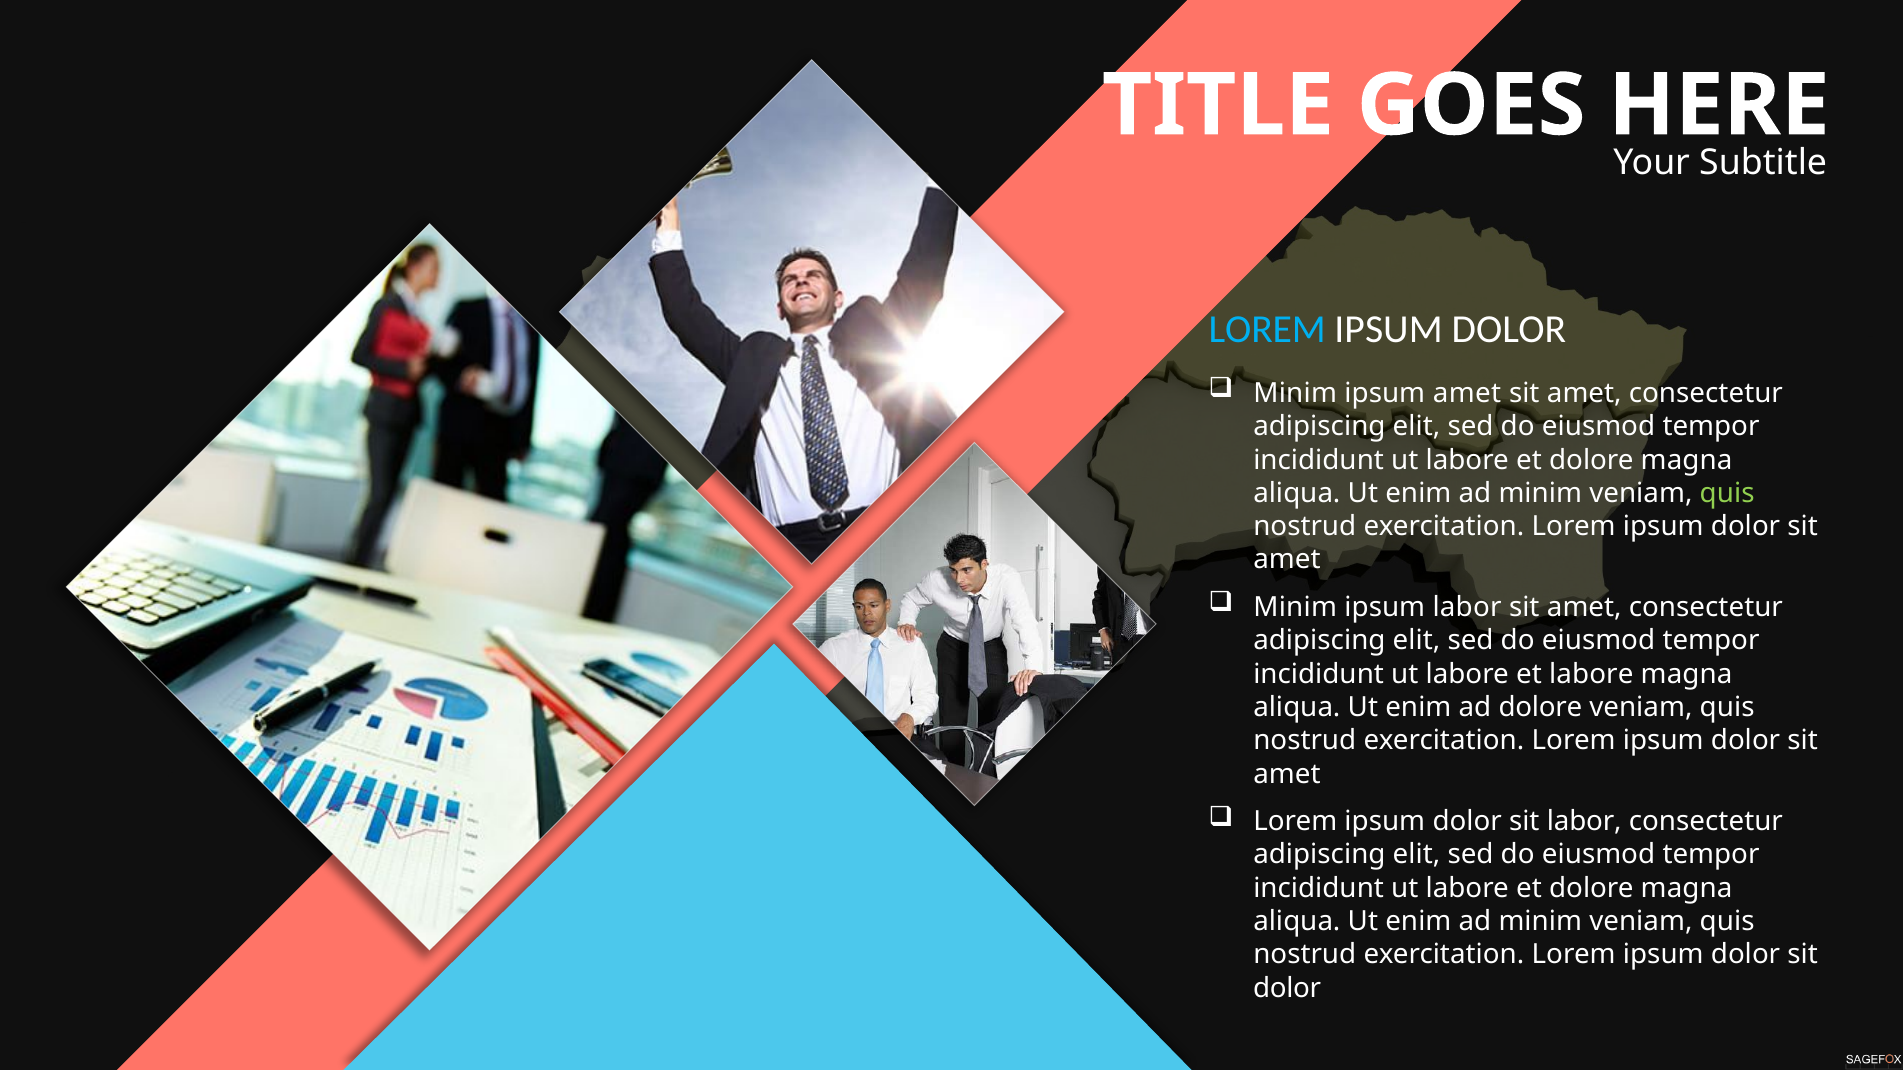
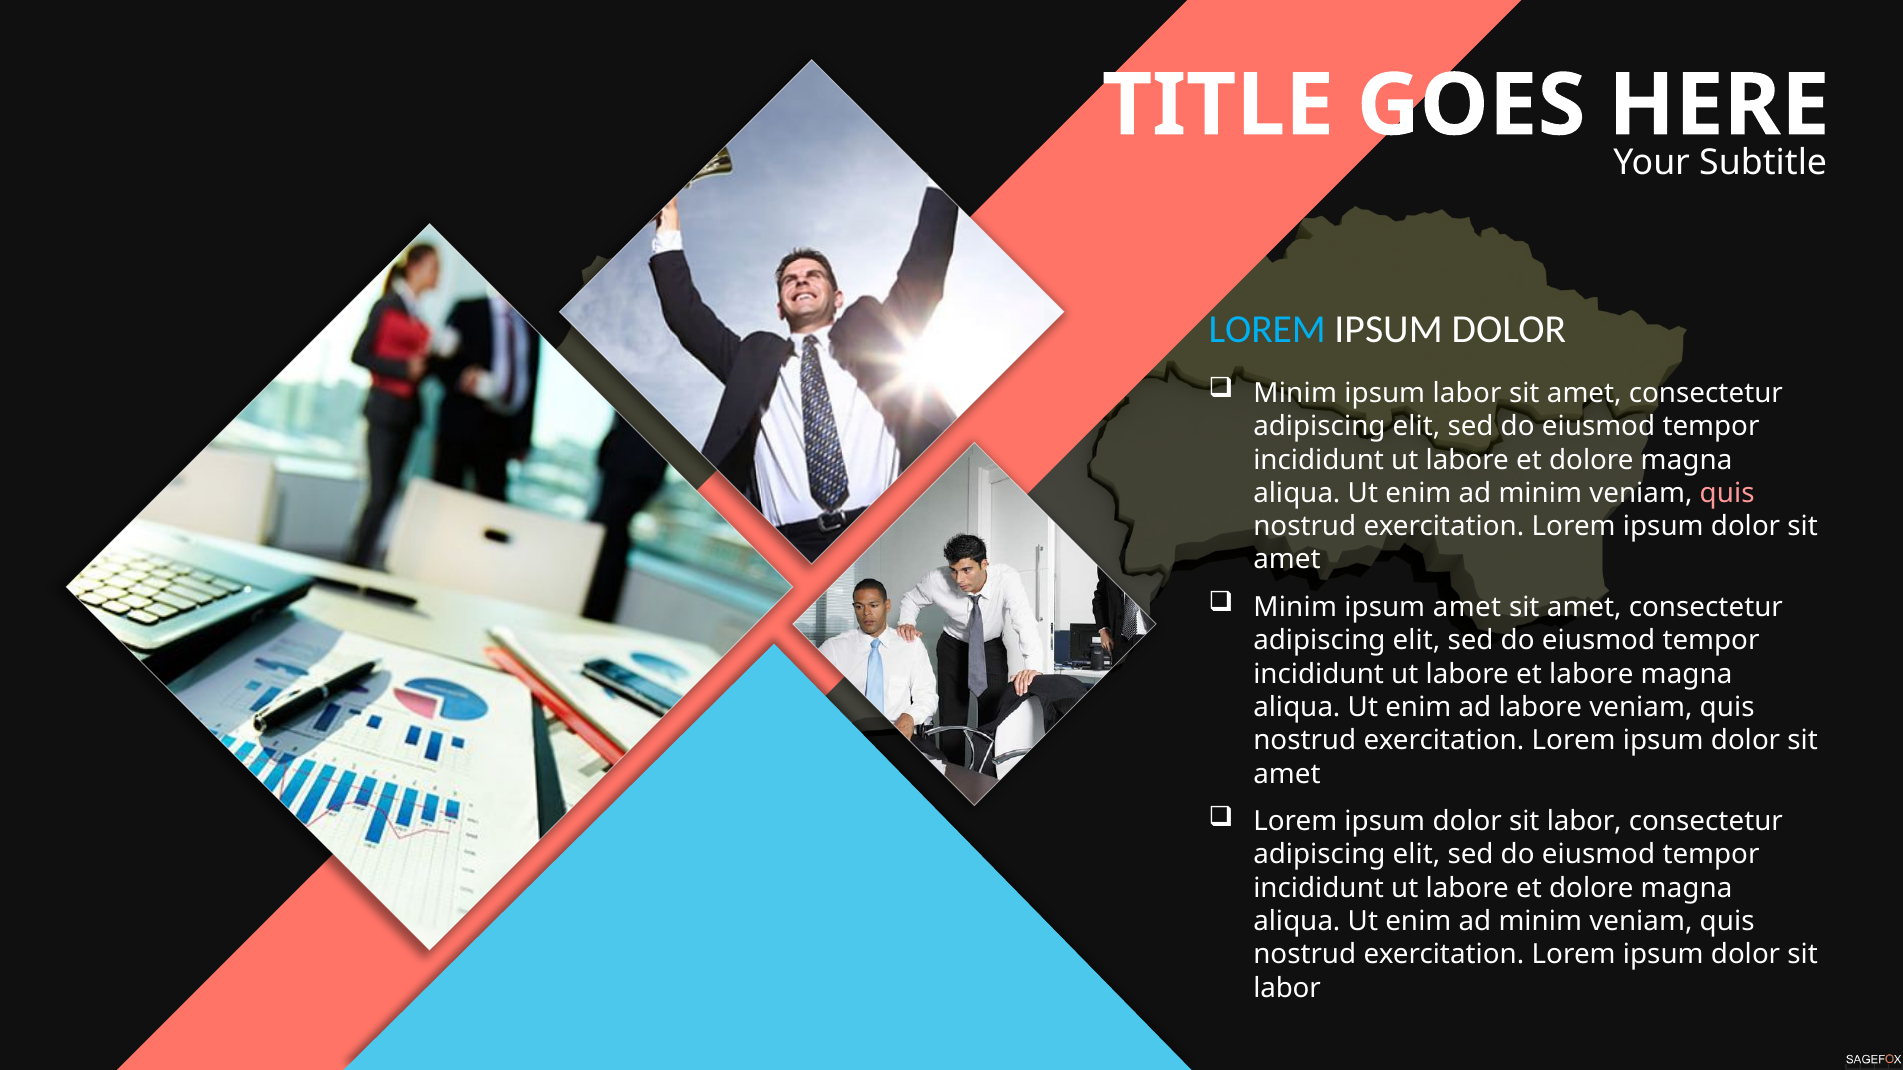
ipsum amet: amet -> labor (1467, 393)
quis colour: light green -> pink (1727, 493)
ipsum labor: labor -> amet (1467, 608)
ad dolore: dolore -> labore (1540, 708)
dolor: dolor -> labor (1287, 988)
